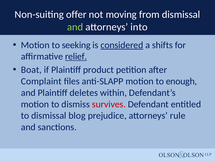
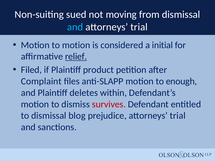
offer: offer -> sued (76, 15)
and colour: light green -> light blue (75, 27)
into: into -> trial (139, 27)
to seeking: seeking -> motion (76, 45)
considered underline: present -> none (122, 45)
shifts: shifts -> initial (162, 45)
Boat: Boat -> Filed (31, 70)
prejudice attorneys rule: rule -> trial (178, 116)
